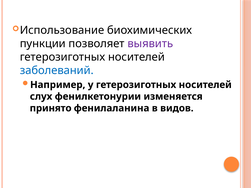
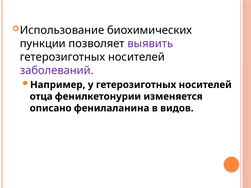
заболеваний colour: blue -> purple (57, 70)
слух: слух -> отца (41, 97)
принято: принято -> описано (51, 108)
